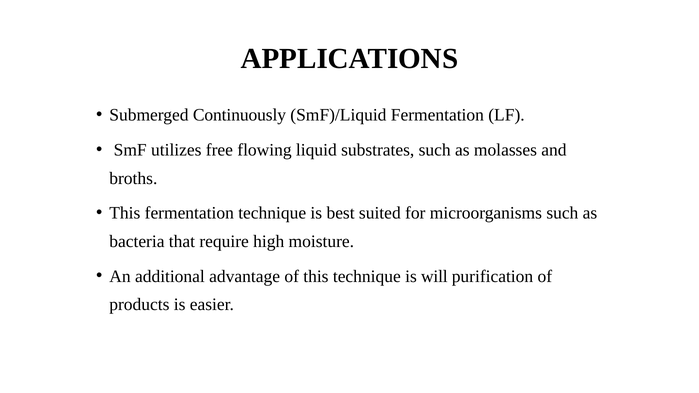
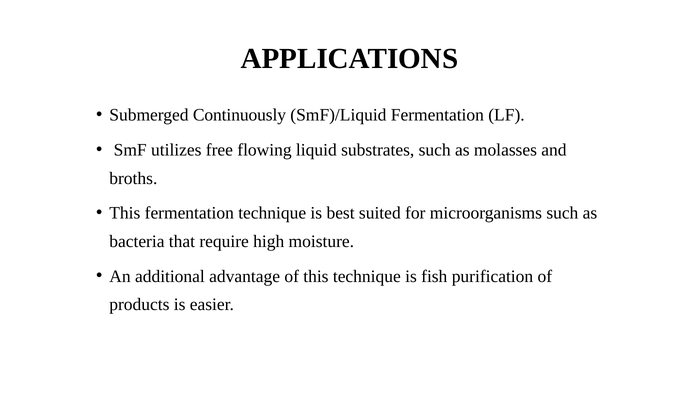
will: will -> fish (434, 276)
